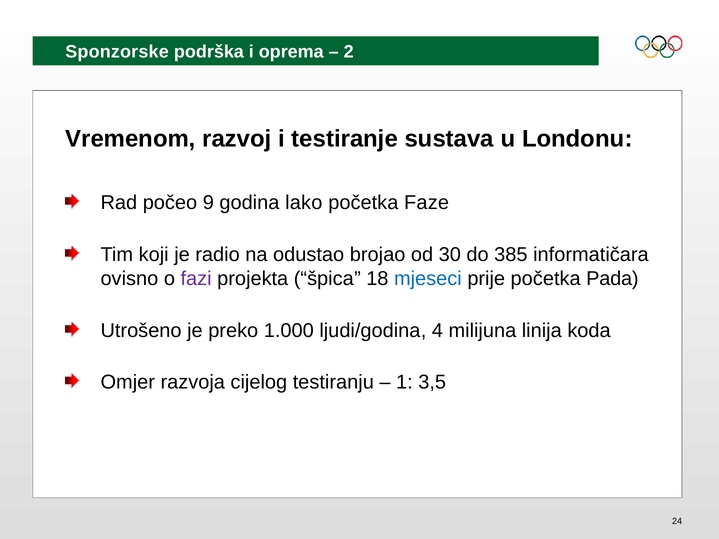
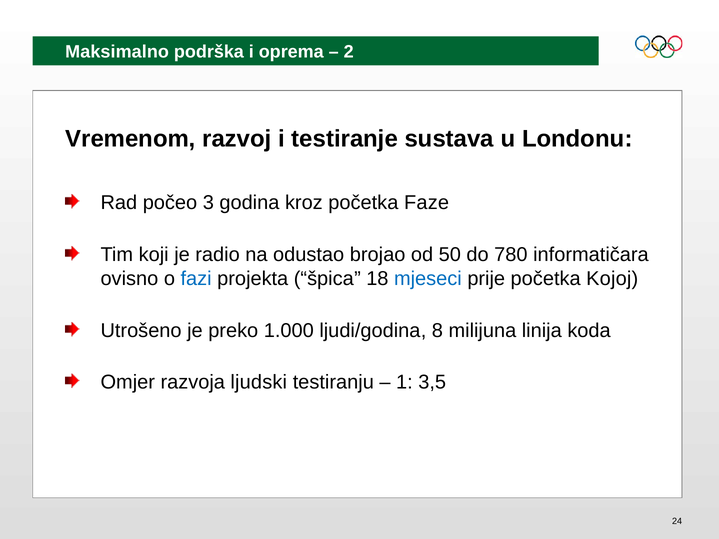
Sponzorske: Sponzorske -> Maksimalno (117, 52)
9: 9 -> 3 (208, 203)
lako: lako -> kroz (304, 203)
30: 30 -> 50 (450, 255)
385: 385 -> 780 (511, 255)
fazi colour: purple -> blue (196, 279)
Pada: Pada -> Kojoj (612, 279)
4: 4 -> 8 (437, 331)
cijelog: cijelog -> ljudski (259, 383)
